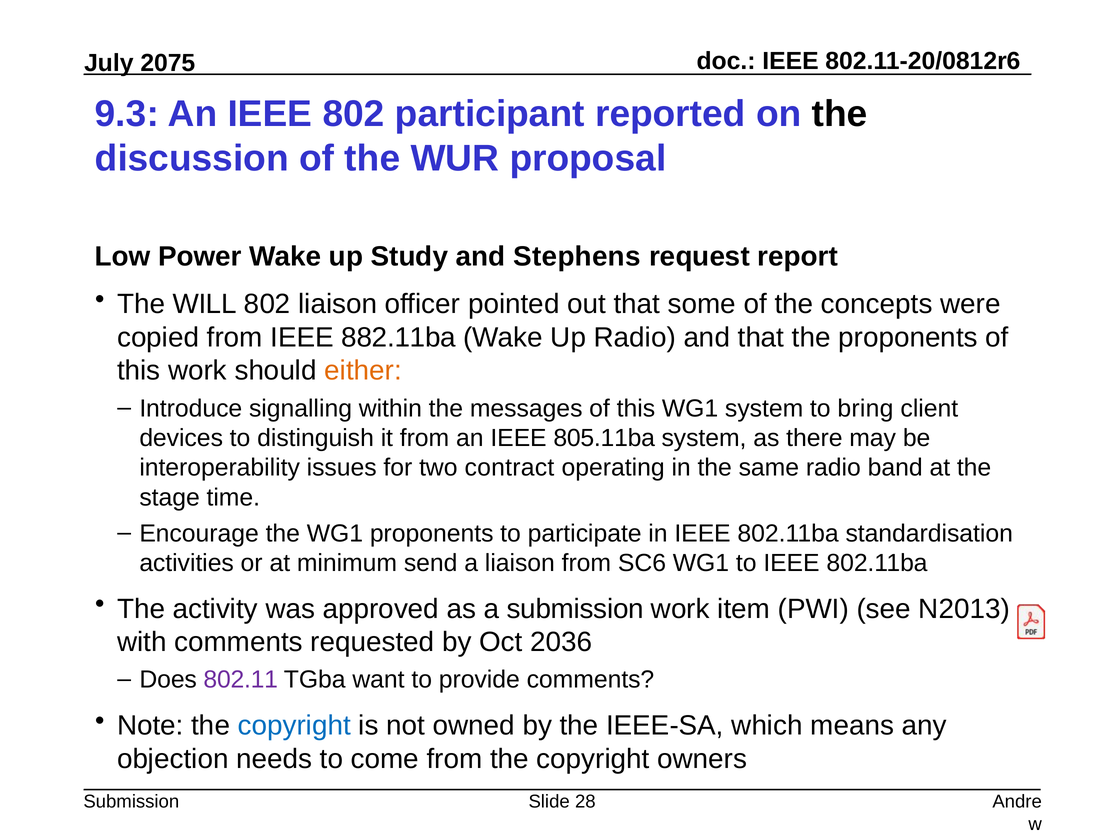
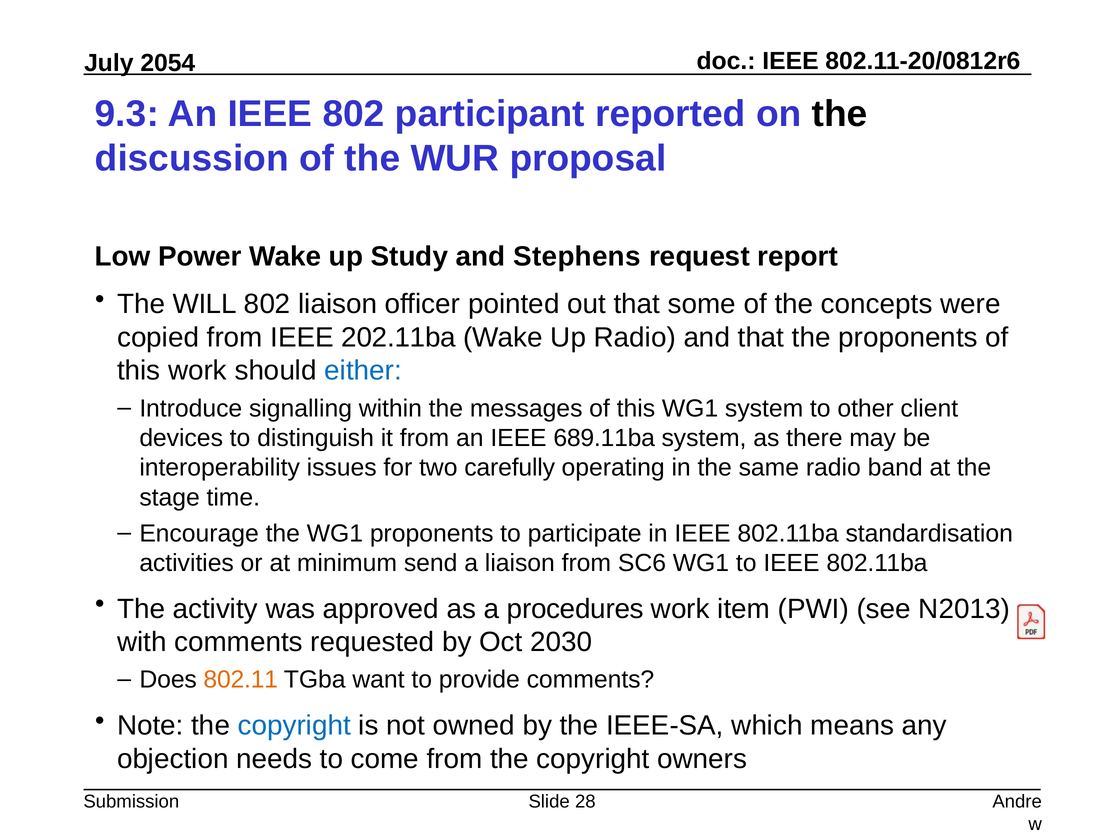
2075: 2075 -> 2054 (168, 63)
882.11ba: 882.11ba -> 202.11ba (399, 337)
either colour: orange -> blue (363, 371)
bring: bring -> other (866, 408)
805.11ba: 805.11ba -> 689.11ba (604, 438)
contract: contract -> carefully (510, 468)
a submission: submission -> procedures (575, 609)
2036: 2036 -> 2030 (561, 642)
802.11 colour: purple -> orange (241, 680)
